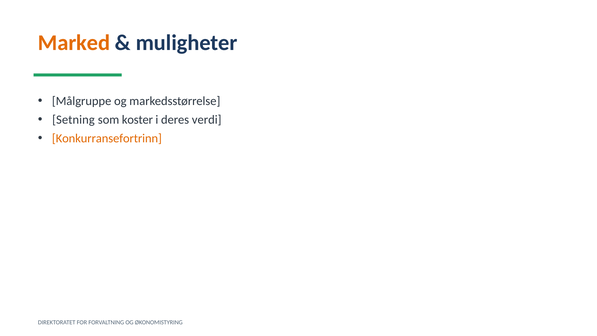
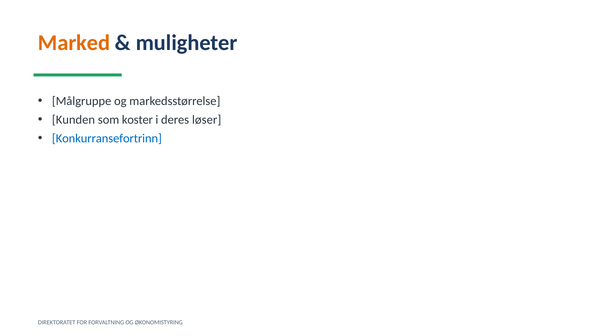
Setning: Setning -> Kunden (73, 120)
verdi: verdi -> løser (207, 120)
Konkurransefortrinn colour: orange -> blue (107, 138)
